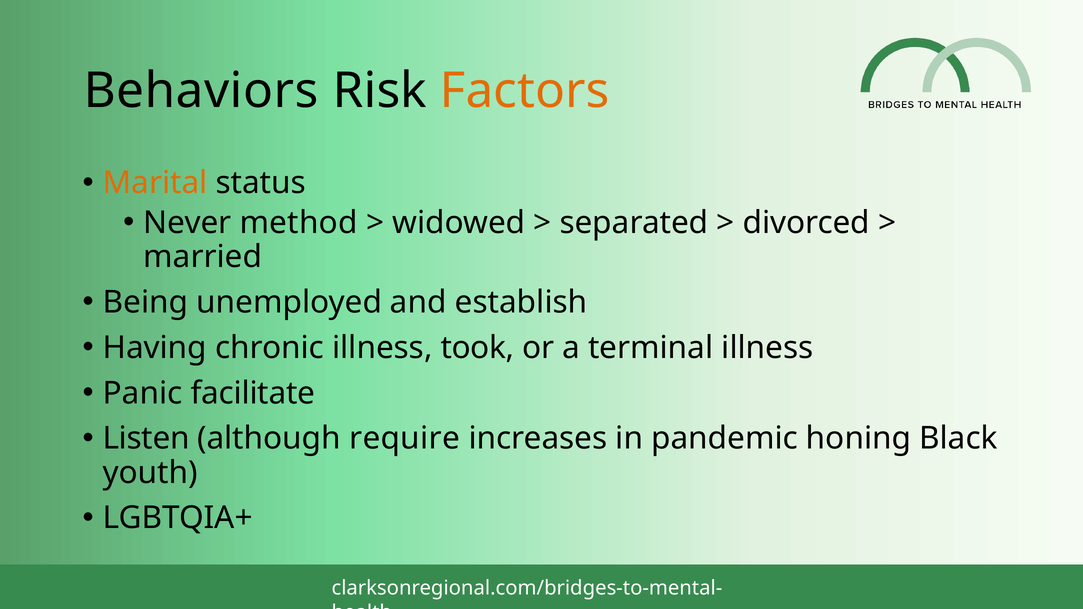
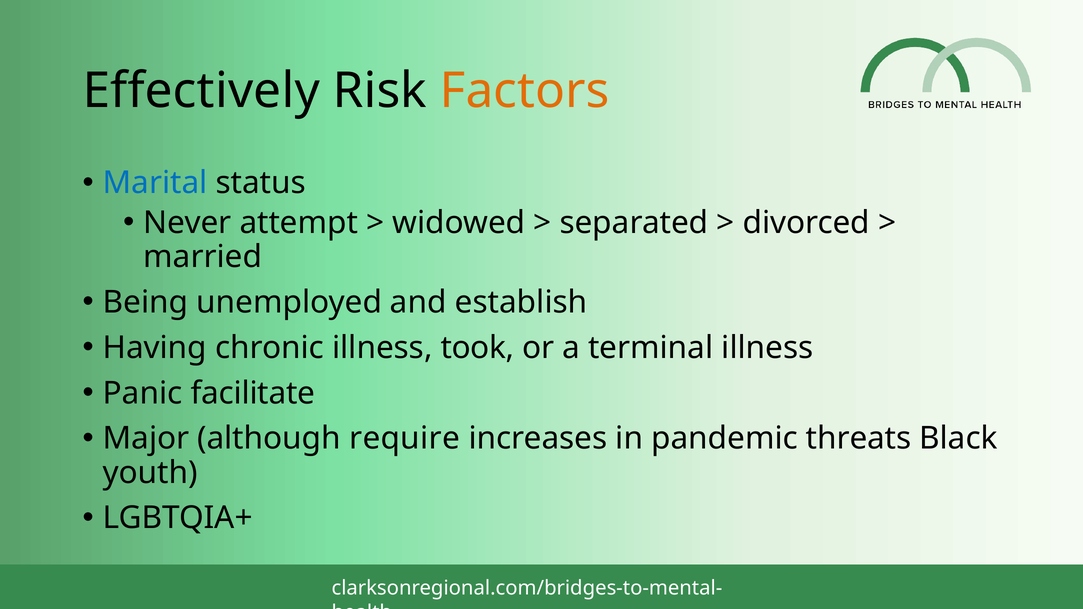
Behaviors: Behaviors -> Effectively (201, 91)
Marital colour: orange -> blue (155, 183)
method: method -> attempt (299, 223)
Listen: Listen -> Major (146, 439)
honing: honing -> threats (859, 439)
